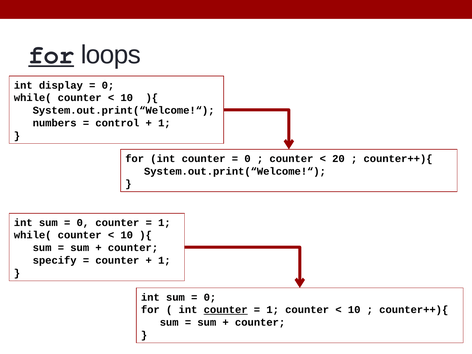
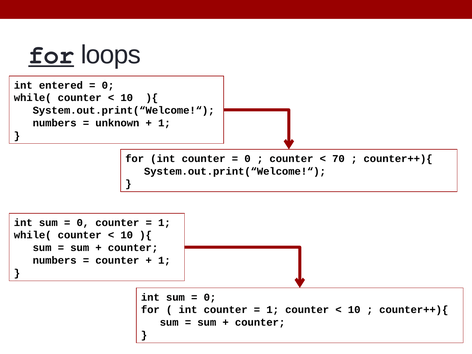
display: display -> entered (61, 85)
control: control -> unknown (117, 123)
20: 20 -> 70 (338, 159)
specify: specify -> numbers (55, 260)
counter underline: present -> none (226, 310)
